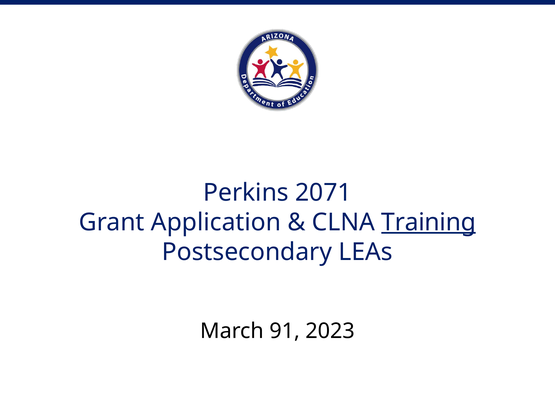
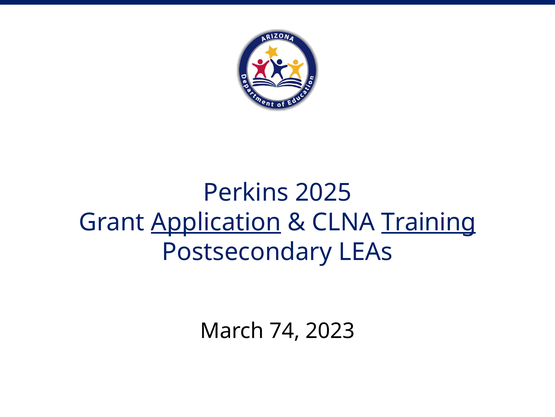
2071: 2071 -> 2025 (323, 192)
Application underline: none -> present (216, 222)
91: 91 -> 74 (285, 331)
